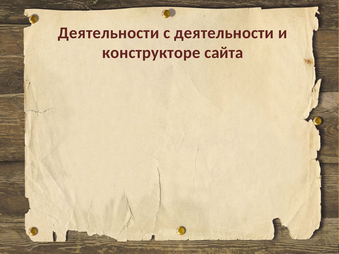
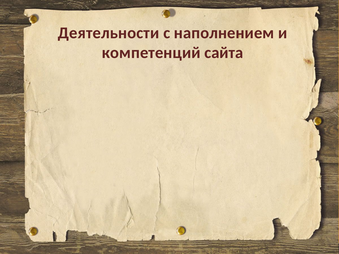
с деятельности: деятельности -> наполнением (224, 33)
конструкторе: конструкторе -> компетенций (151, 53)
